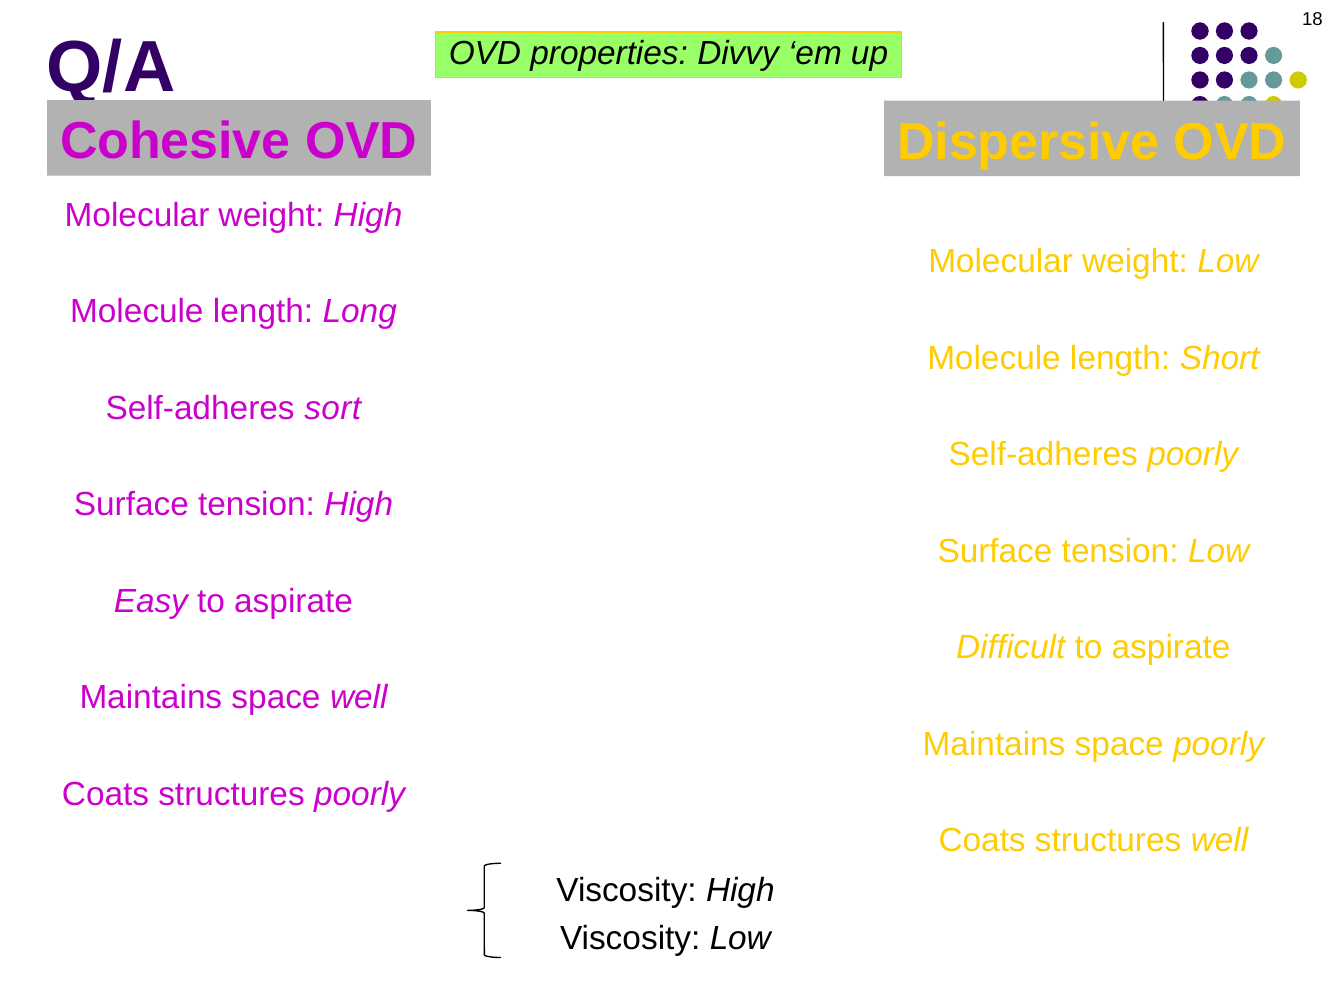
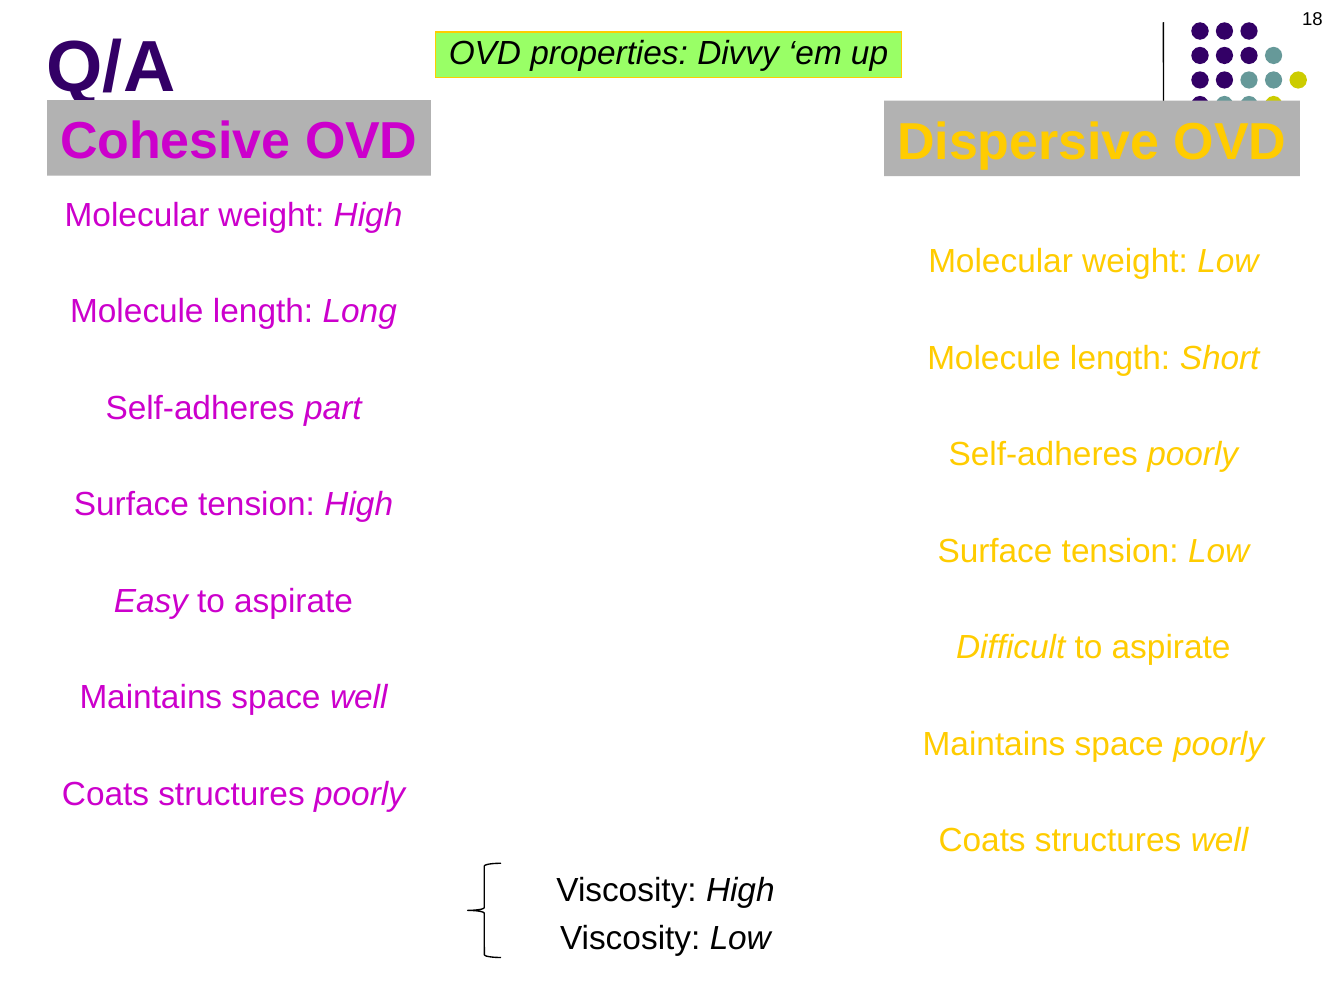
sort: sort -> part (333, 408)
